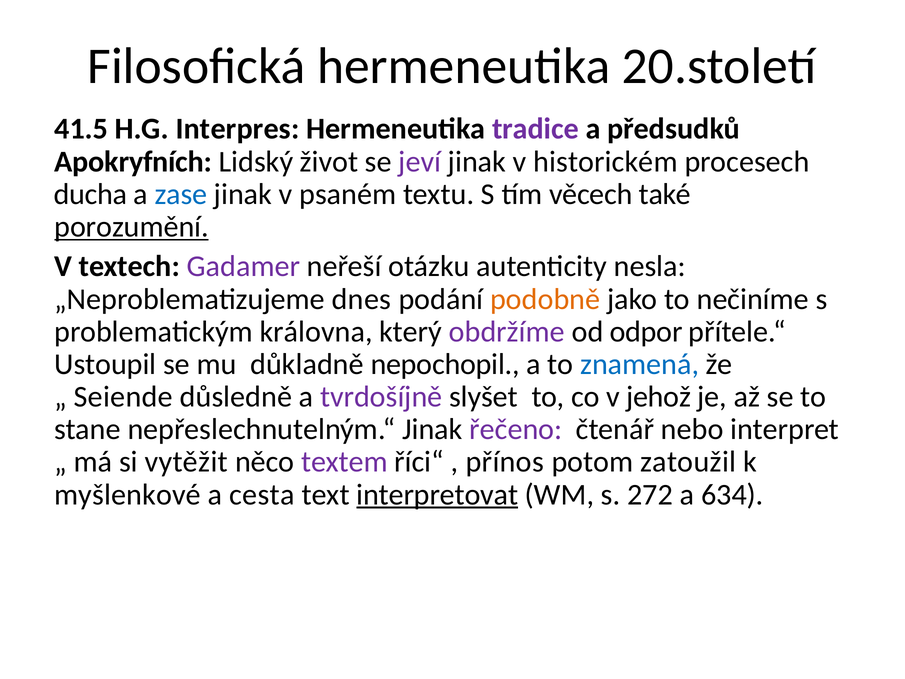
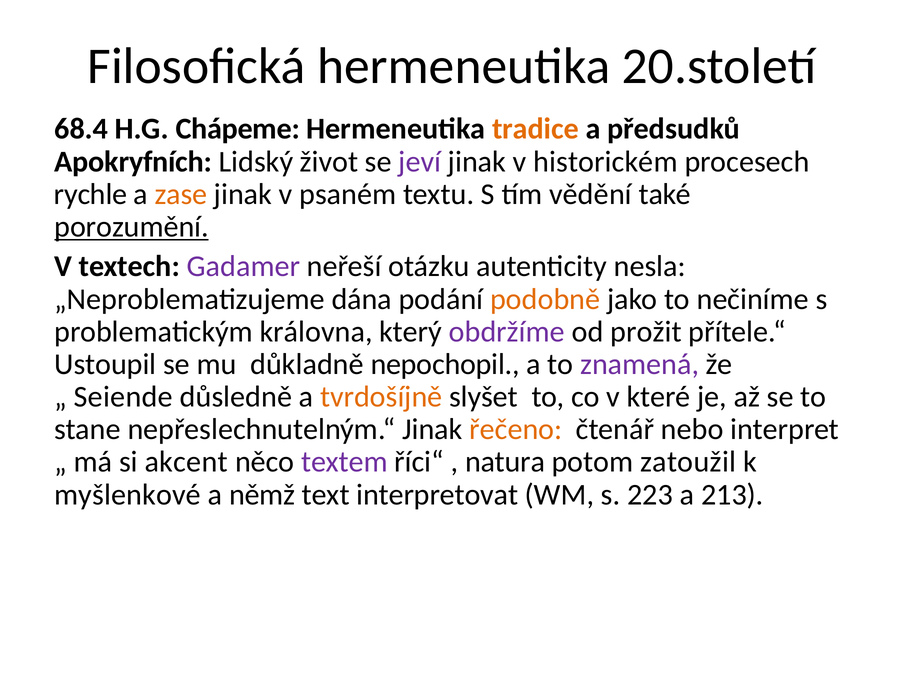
41.5: 41.5 -> 68.4 (81, 129)
Interpres: Interpres -> Chápeme (238, 129)
tradice colour: purple -> orange (535, 129)
ducha: ducha -> rychle (91, 194)
zase colour: blue -> orange (181, 194)
věcech: věcech -> vědění (591, 194)
dnes: dnes -> dána (362, 299)
odpor: odpor -> prožit (646, 332)
znamená colour: blue -> purple (640, 364)
tvrdošíjně colour: purple -> orange (381, 397)
jehož: jehož -> které (659, 397)
řečeno colour: purple -> orange (516, 429)
vytěžit: vytěžit -> akcent (186, 462)
přínos: přínos -> natura (505, 462)
cesta: cesta -> němž (262, 494)
interpretovat underline: present -> none (437, 494)
272: 272 -> 223 (650, 494)
634: 634 -> 213 (732, 494)
